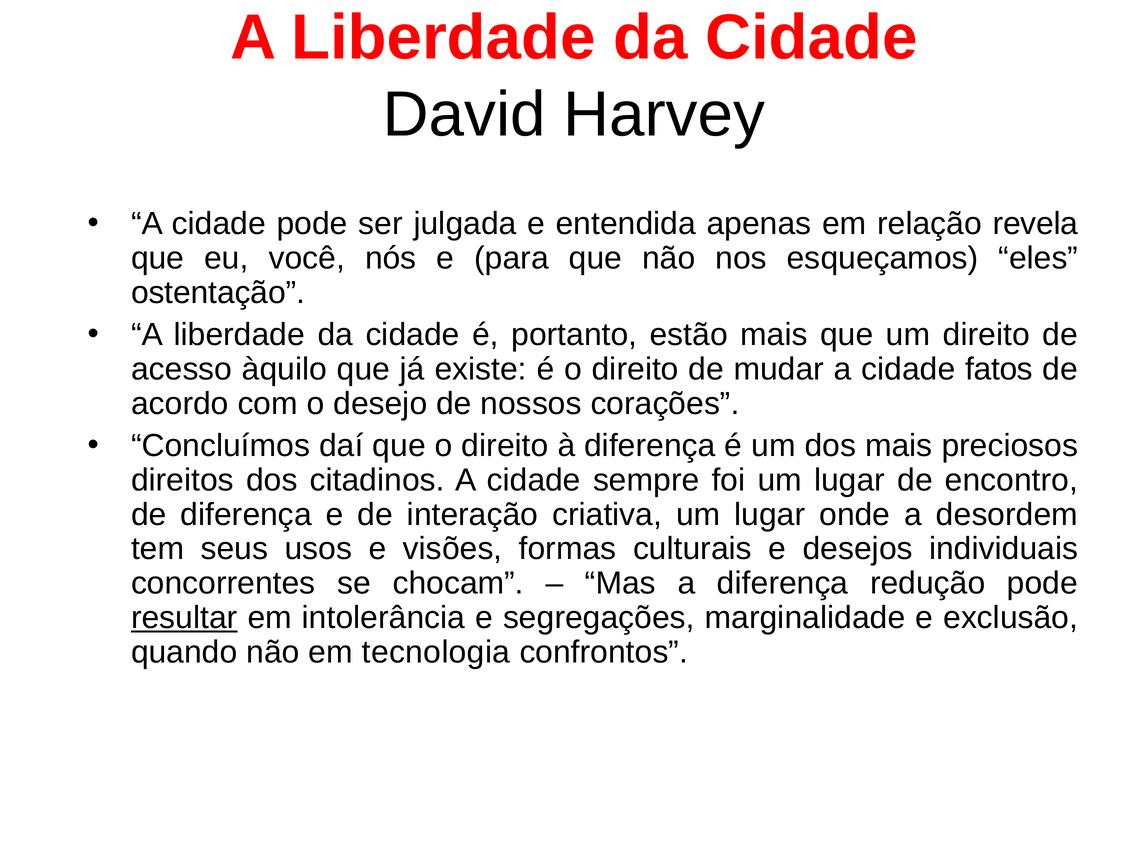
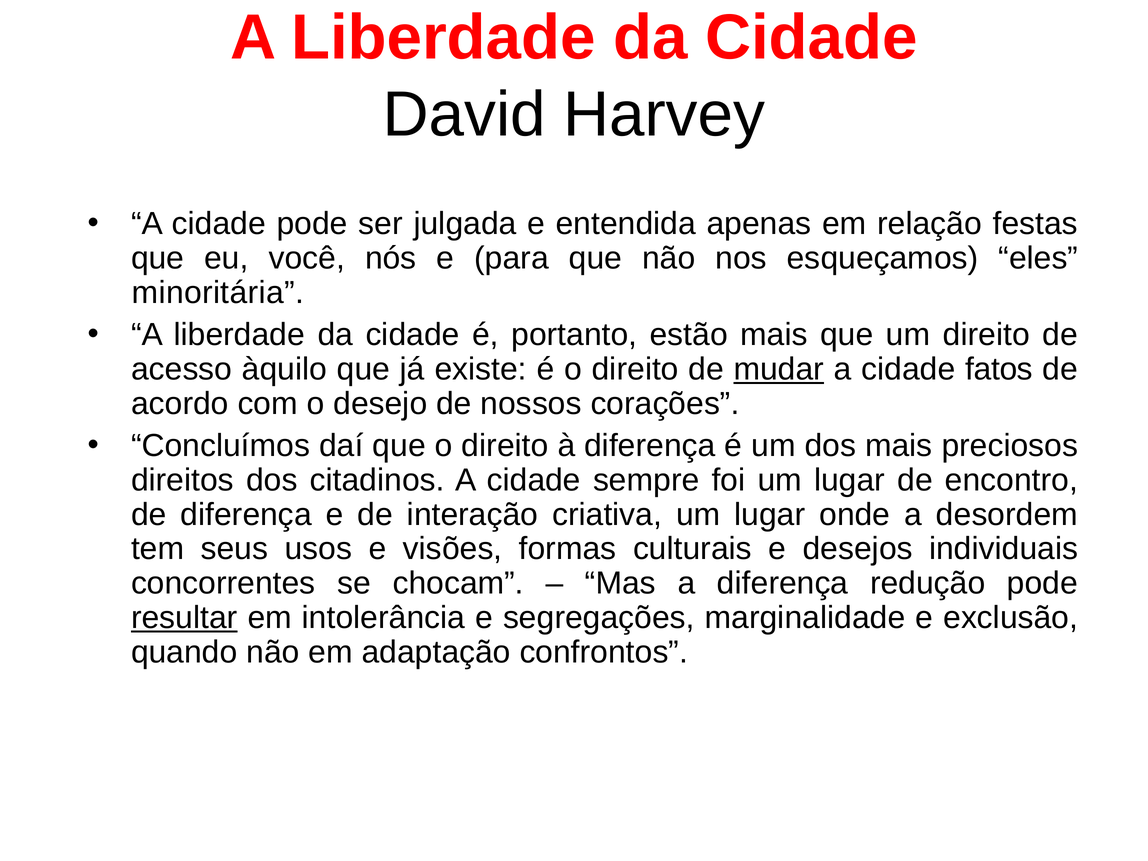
revela: revela -> festas (1035, 224)
ostentação: ostentação -> minoritária (218, 293)
mudar underline: none -> present (779, 369)
tecnologia: tecnologia -> adaptação (436, 652)
